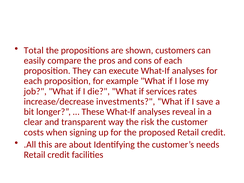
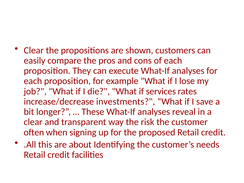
Total: Total -> Clear (34, 50)
costs: costs -> often (34, 132)
